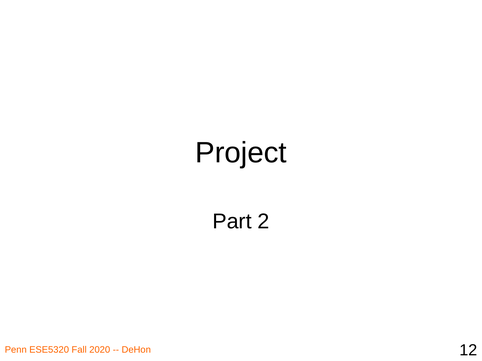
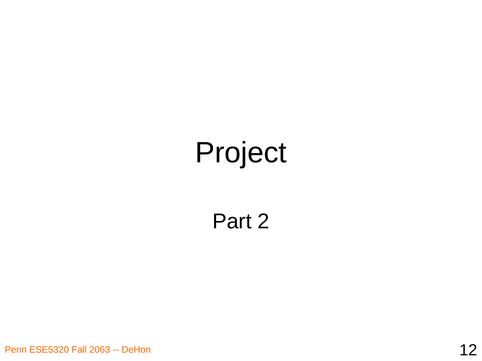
2020: 2020 -> 2063 (100, 350)
